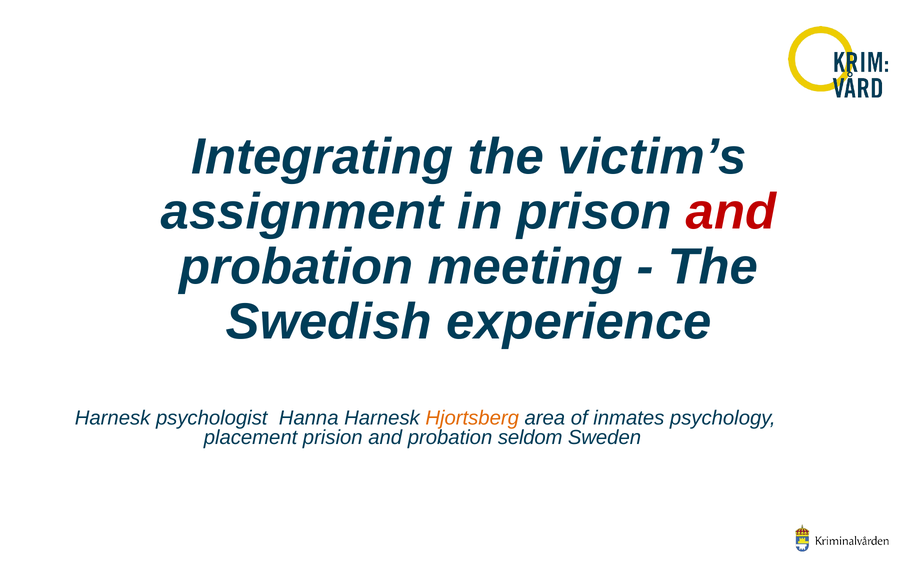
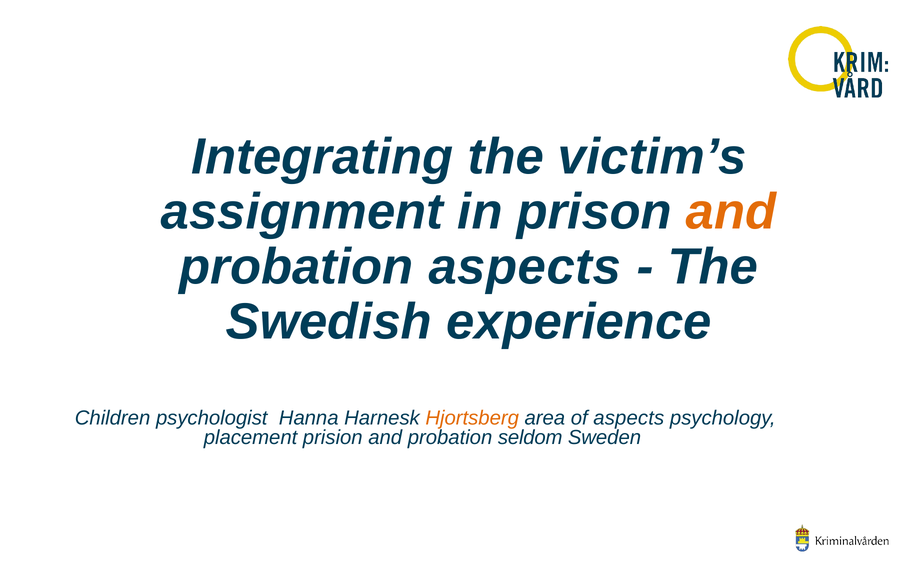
and colour: red -> orange (731, 212)
probation meeting: meeting -> aspects (525, 267)
Harnesk: Harnesk -> Children (113, 418)
of inmates: inmates -> aspects (629, 418)
